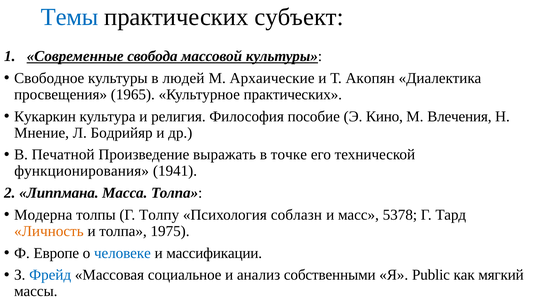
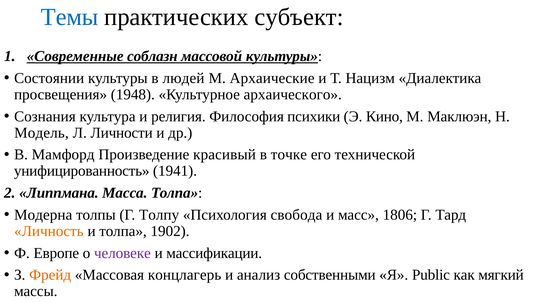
свобода: свобода -> соблазн (152, 56)
Свободное: Свободное -> Состоянии (49, 78)
Акопян: Акопян -> Нацизм (370, 78)
1965: 1965 -> 1948 (133, 94)
Культурное практических: практических -> архаического (293, 94)
Кукаркин: Кукаркин -> Сознания (45, 116)
пособие: пособие -> психики (314, 116)
Влечения: Влечения -> Маклюэн (459, 116)
Мнение: Мнение -> Модель (41, 133)
Бодрийяр: Бодрийяр -> Личности (122, 133)
Печатной: Печатной -> Мамфорд (63, 155)
выражать: выражать -> красивый (224, 155)
функционирования: функционирования -> унифицированность (82, 171)
соблазн: соблазн -> свобода (296, 215)
5378: 5378 -> 1806 (400, 215)
1975: 1975 -> 1902 (170, 231)
человеке colour: blue -> purple (122, 253)
Фрейд colour: blue -> orange (50, 275)
социальное: социальное -> концлагерь (185, 275)
